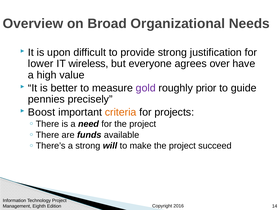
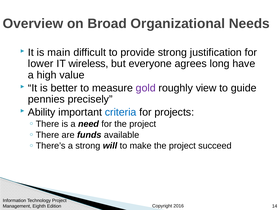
upon: upon -> main (59, 52)
over: over -> long (220, 64)
prior: prior -> view (206, 88)
Boost: Boost -> Ability (42, 112)
criteria colour: orange -> blue (121, 112)
